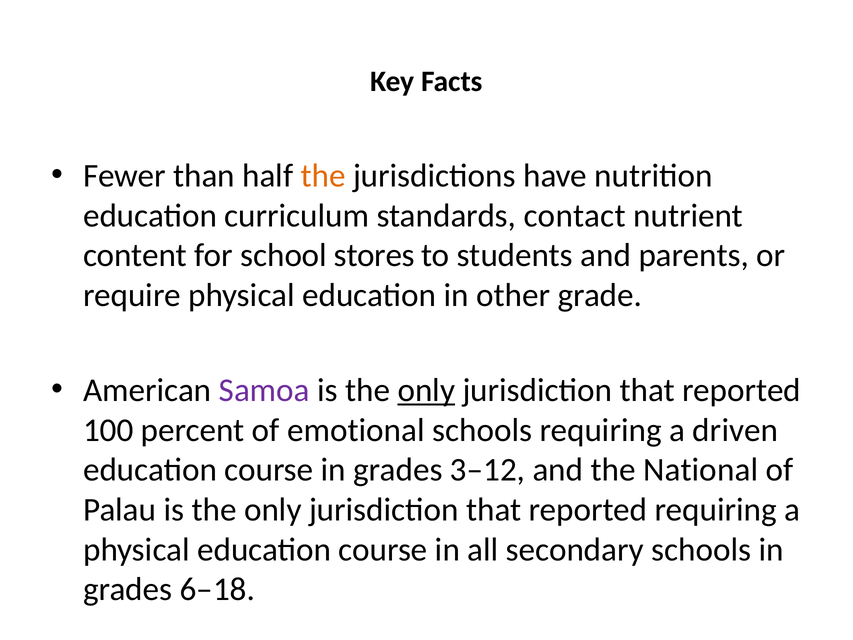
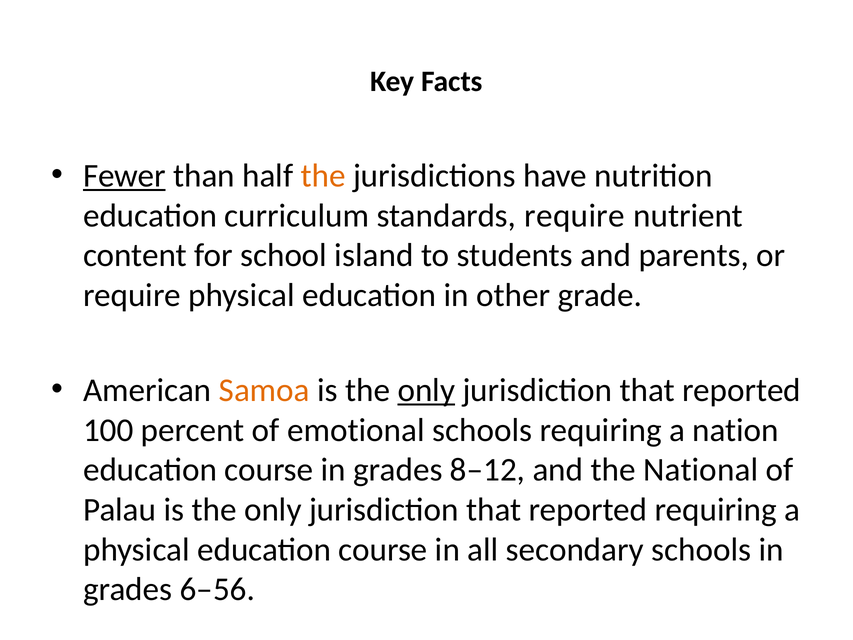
Fewer underline: none -> present (124, 176)
standards contact: contact -> require (575, 216)
stores: stores -> island (374, 255)
Samoa colour: purple -> orange (264, 390)
driven: driven -> nation (735, 430)
3–12: 3–12 -> 8–12 (488, 470)
6–18: 6–18 -> 6–56 (217, 589)
